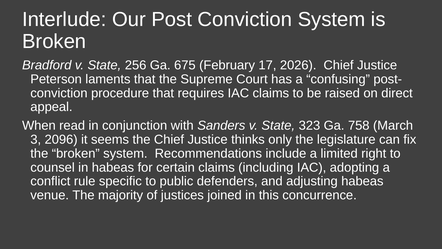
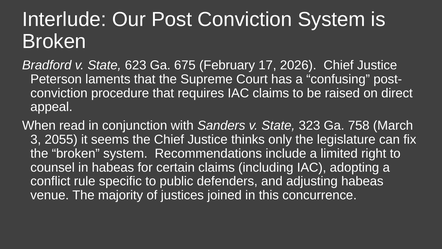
256: 256 -> 623 (136, 65)
2096: 2096 -> 2055 (61, 139)
